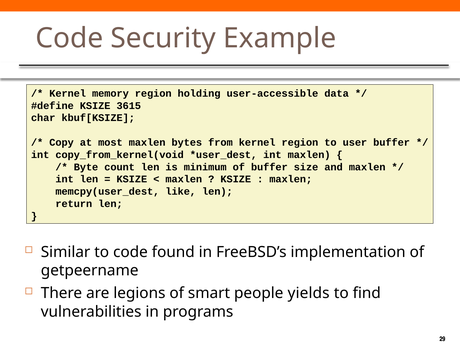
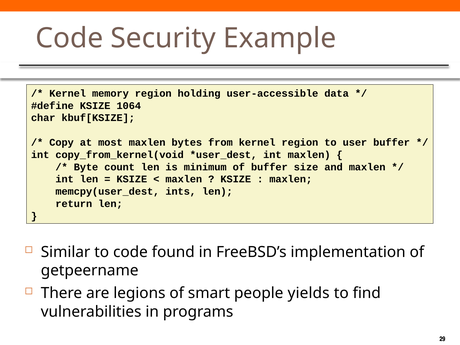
3615: 3615 -> 1064 (129, 106)
like: like -> ints (181, 191)
